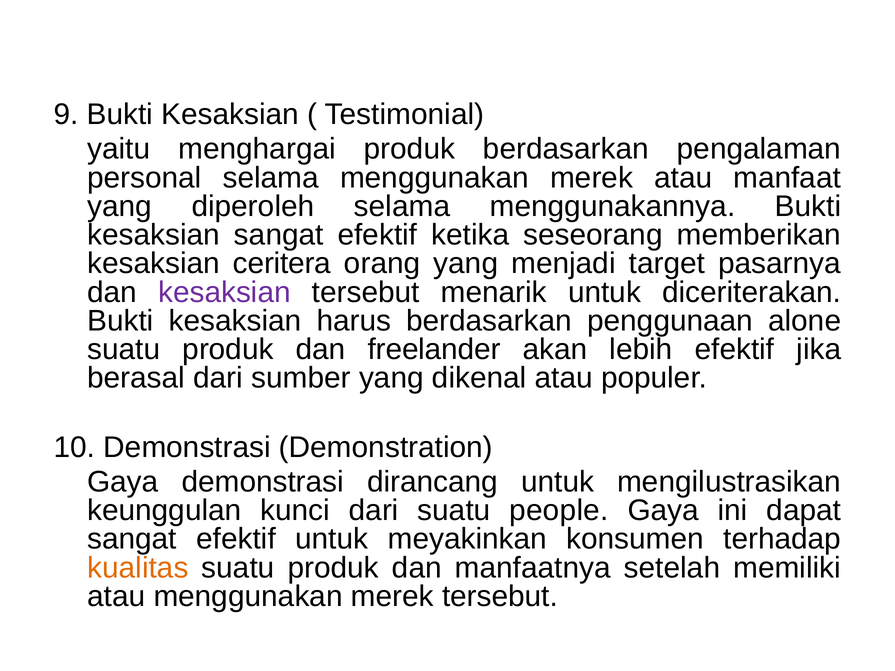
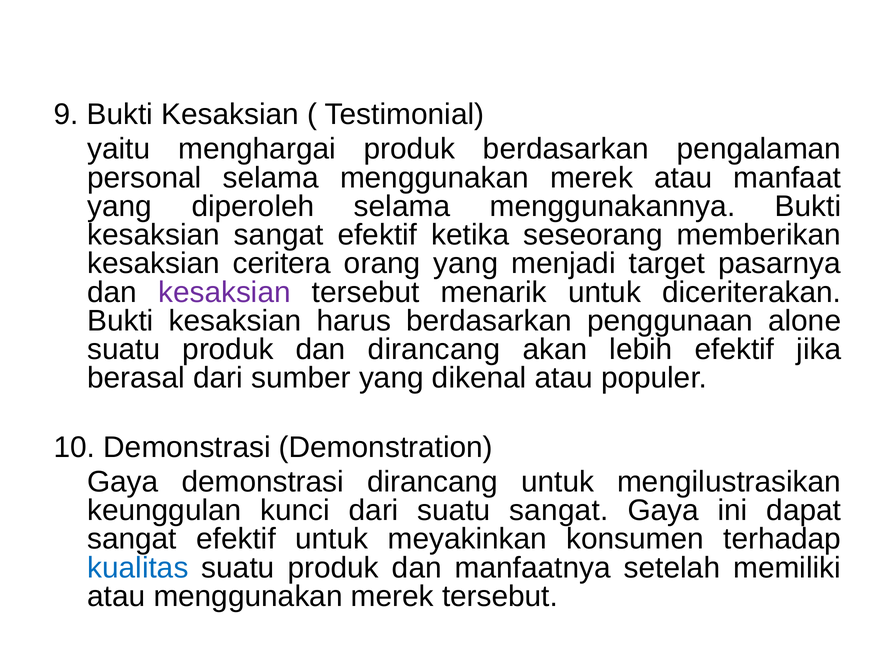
dan freelander: freelander -> dirancang (434, 350)
suatu people: people -> sangat (559, 511)
kualitas colour: orange -> blue (138, 568)
